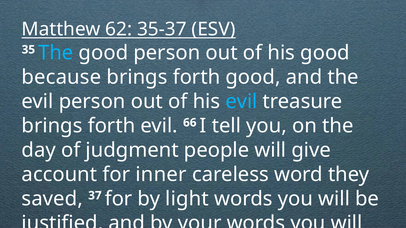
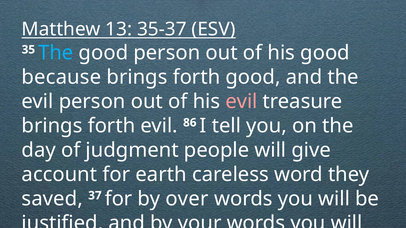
62: 62 -> 13 (119, 29)
evil colour: light blue -> pink (241, 102)
66: 66 -> 86 (190, 123)
inner: inner -> earth (161, 175)
light: light -> over (187, 199)
